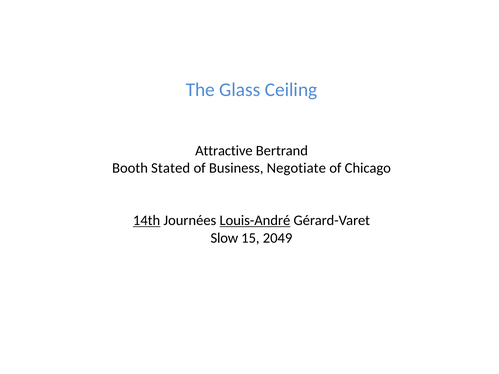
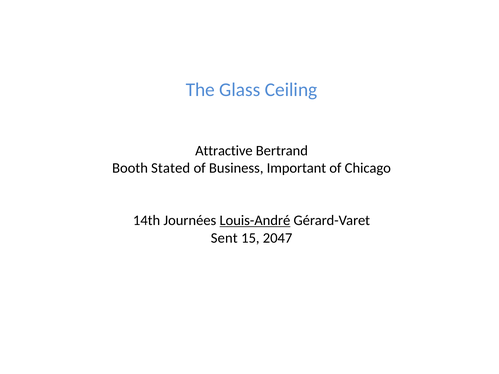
Negotiate: Negotiate -> Important (296, 168)
14th underline: present -> none (147, 221)
Slow: Slow -> Sent (224, 238)
2049: 2049 -> 2047 (278, 238)
